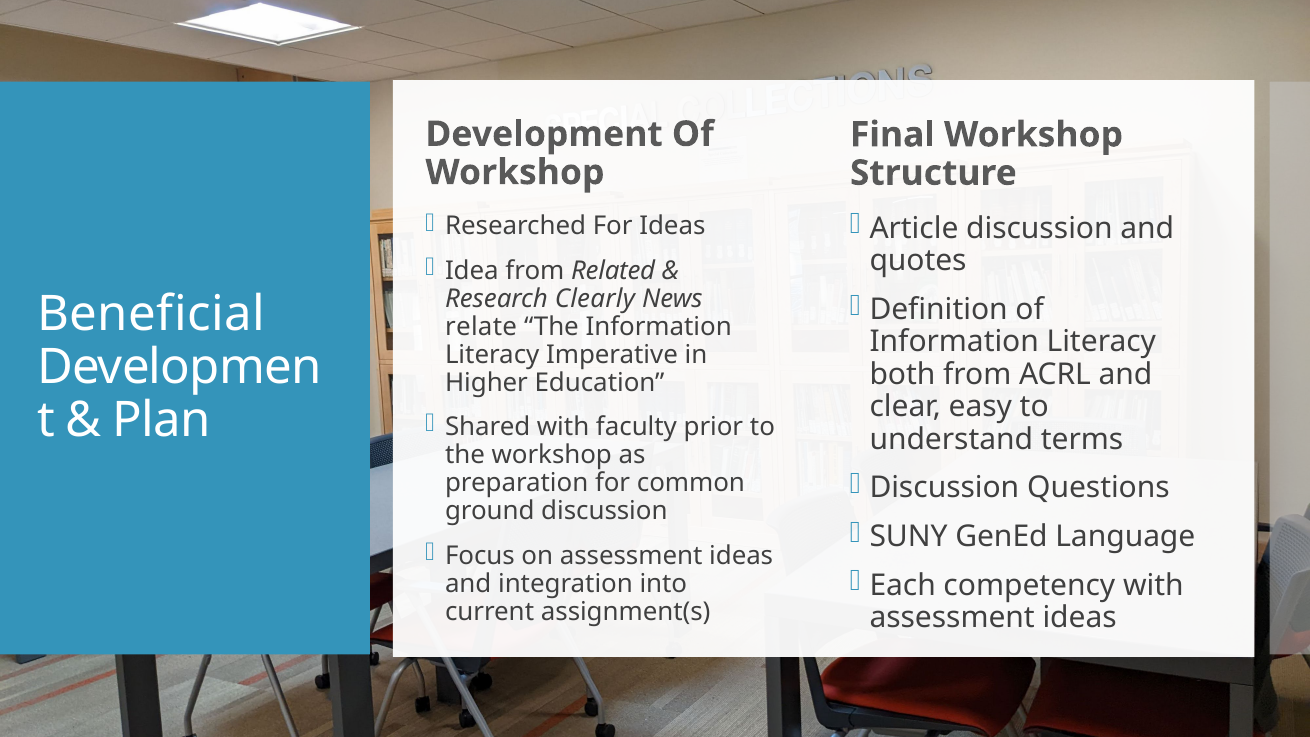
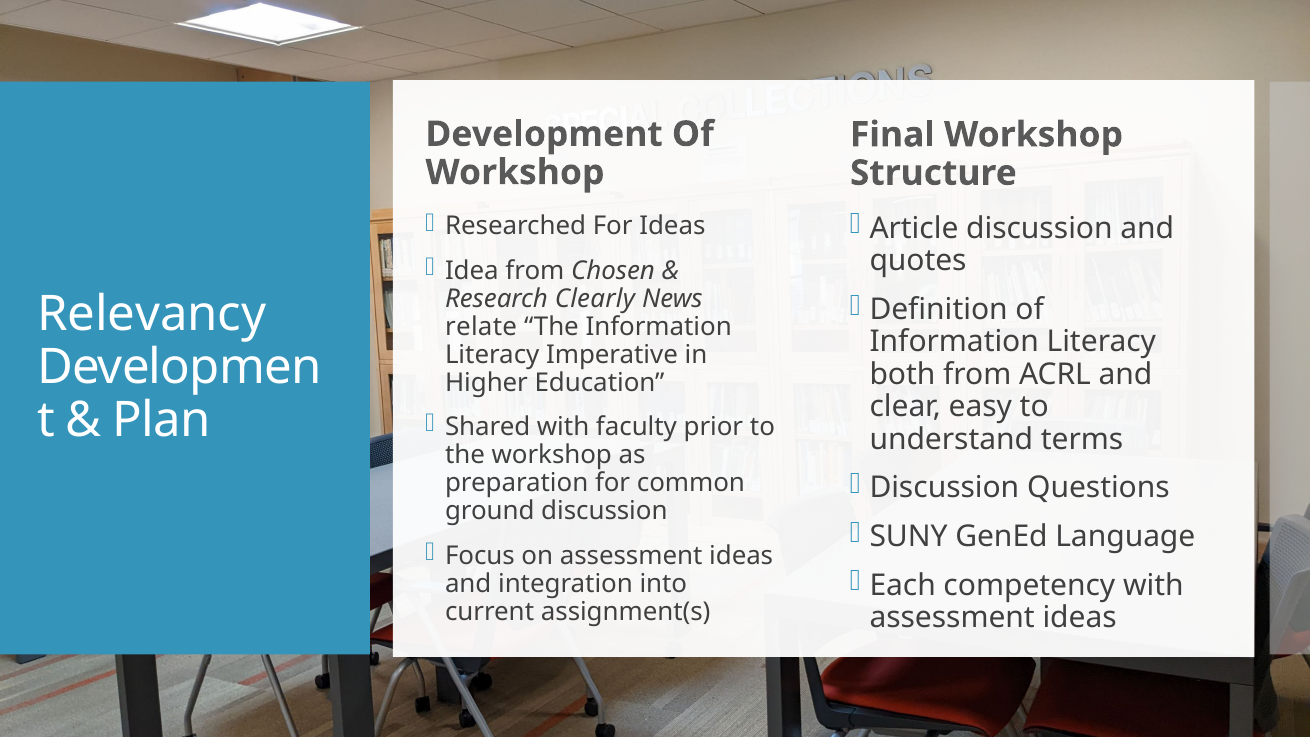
Related: Related -> Chosen (613, 271)
Beneficial: Beneficial -> Relevancy (152, 315)
